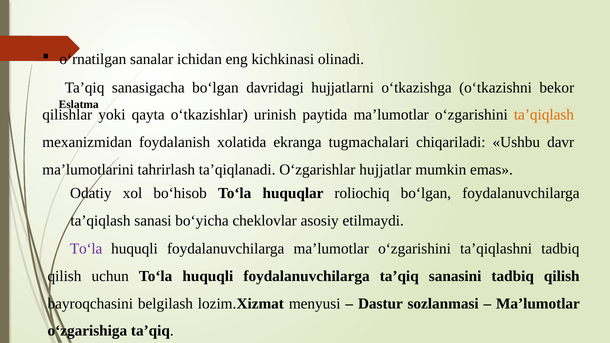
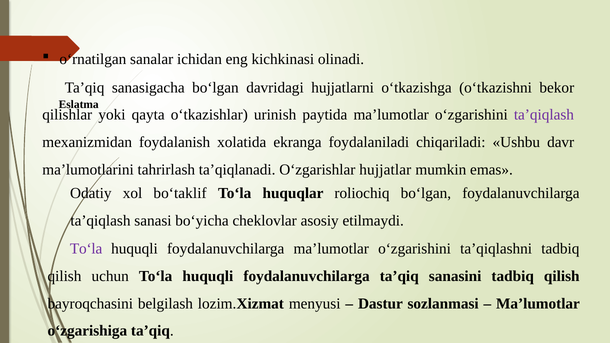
ta’qiqlash colour: orange -> purple (544, 115)
tugmachalari: tugmachalari -> foydalaniladi (369, 142)
bo‘hisob: bo‘hisob -> bo‘taklif (180, 193)
